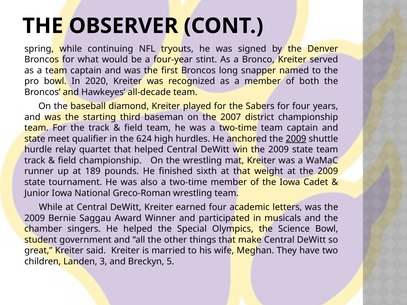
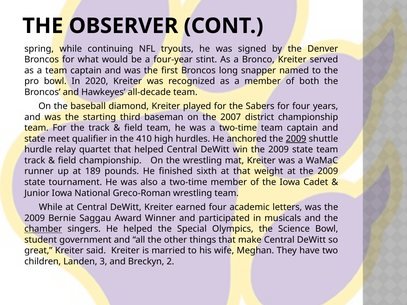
624: 624 -> 410 (144, 139)
chamber underline: none -> present (43, 229)
5: 5 -> 2 (170, 262)
